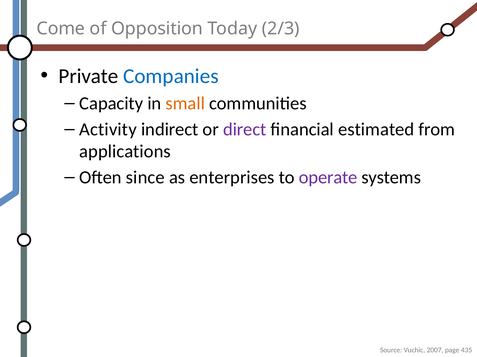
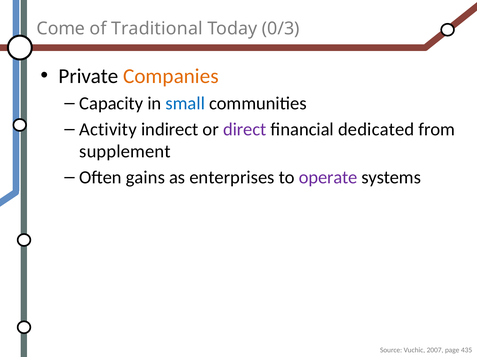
Opposition: Opposition -> Traditional (157, 29)
2/3: 2/3 -> 0/3 (281, 29)
Companies colour: blue -> orange (171, 76)
small colour: orange -> blue (185, 104)
estimated: estimated -> dedicated (376, 130)
applications: applications -> supplement (125, 152)
since: since -> gains (145, 178)
